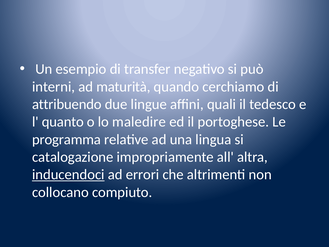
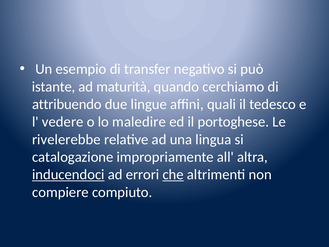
interni: interni -> istante (54, 87)
quanto: quanto -> vedere (63, 122)
programma: programma -> rivelerebbe (66, 139)
che underline: none -> present (173, 174)
collocano: collocano -> compiere (60, 192)
